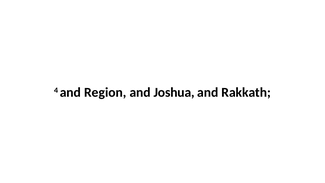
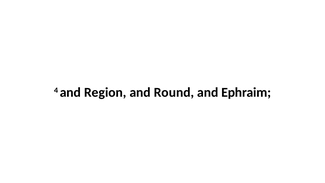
Joshua: Joshua -> Round (174, 92)
Rakkath: Rakkath -> Ephraim (246, 92)
